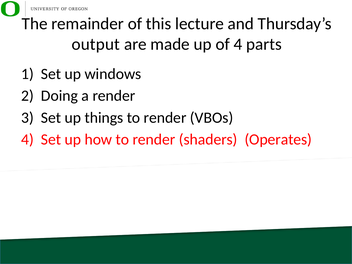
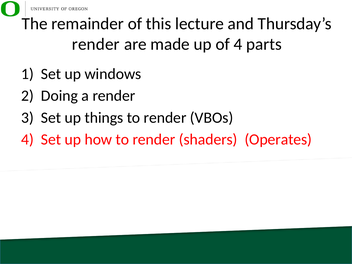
output: output -> render (96, 44)
